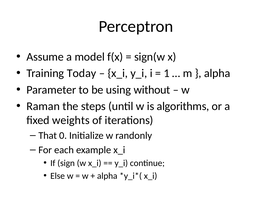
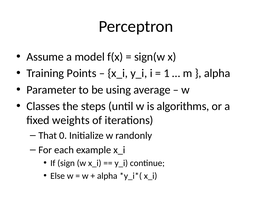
Today: Today -> Points (82, 73)
without: without -> average (152, 90)
Raman: Raman -> Classes (43, 106)
